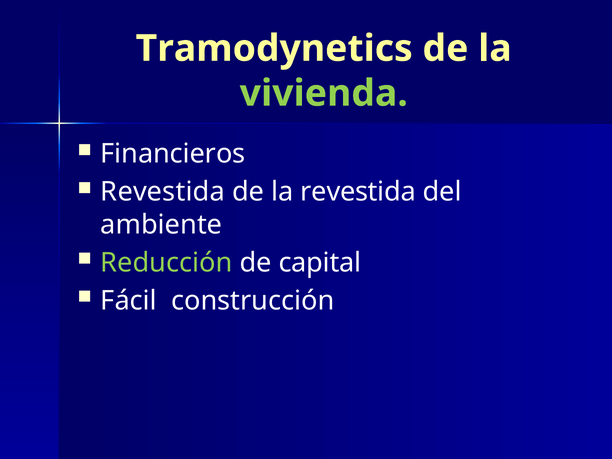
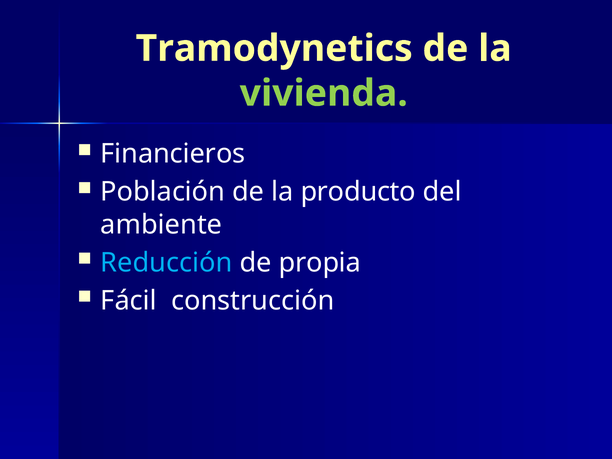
Revestida: Revestida -> Población (163, 192)
la revestida: revestida -> producto (358, 192)
Reducción colour: light green -> light blue (167, 263)
capital: capital -> propia (320, 263)
